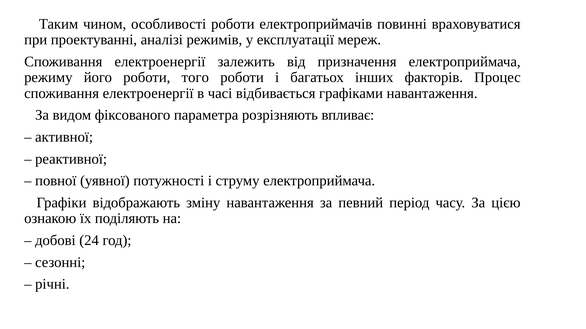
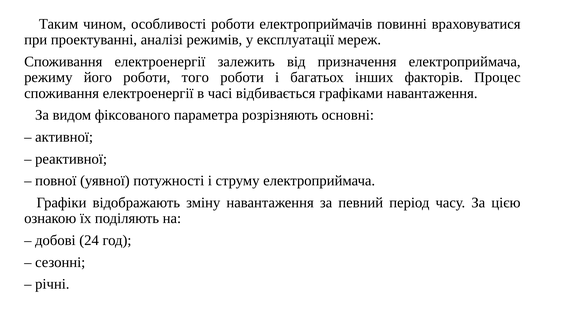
впливає: впливає -> основні (348, 115)
